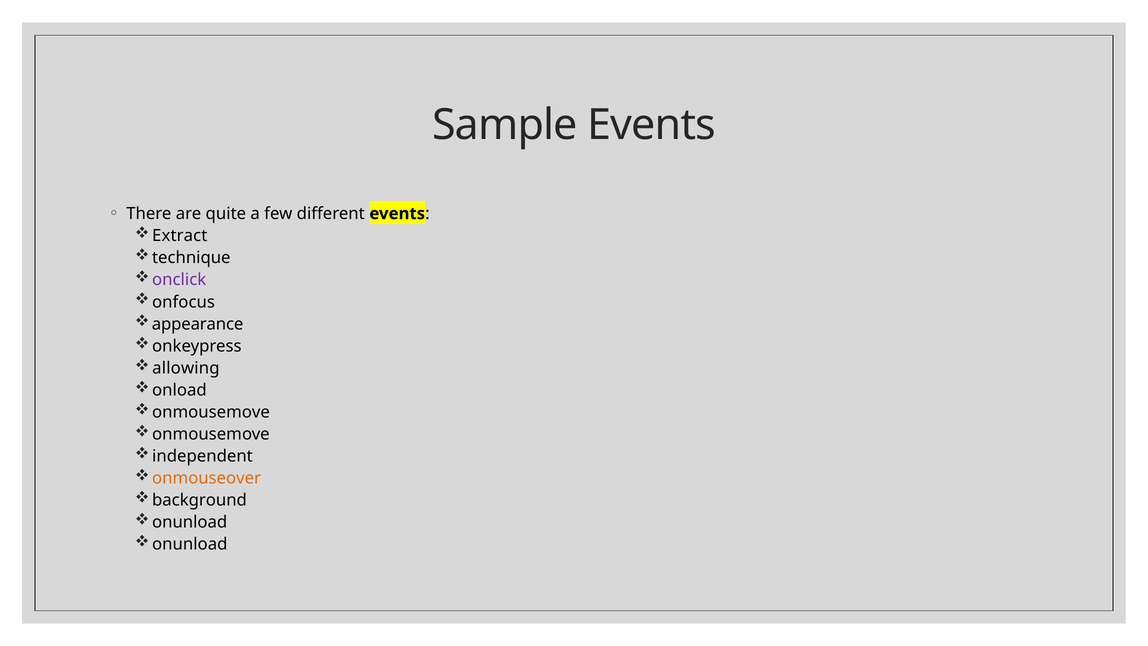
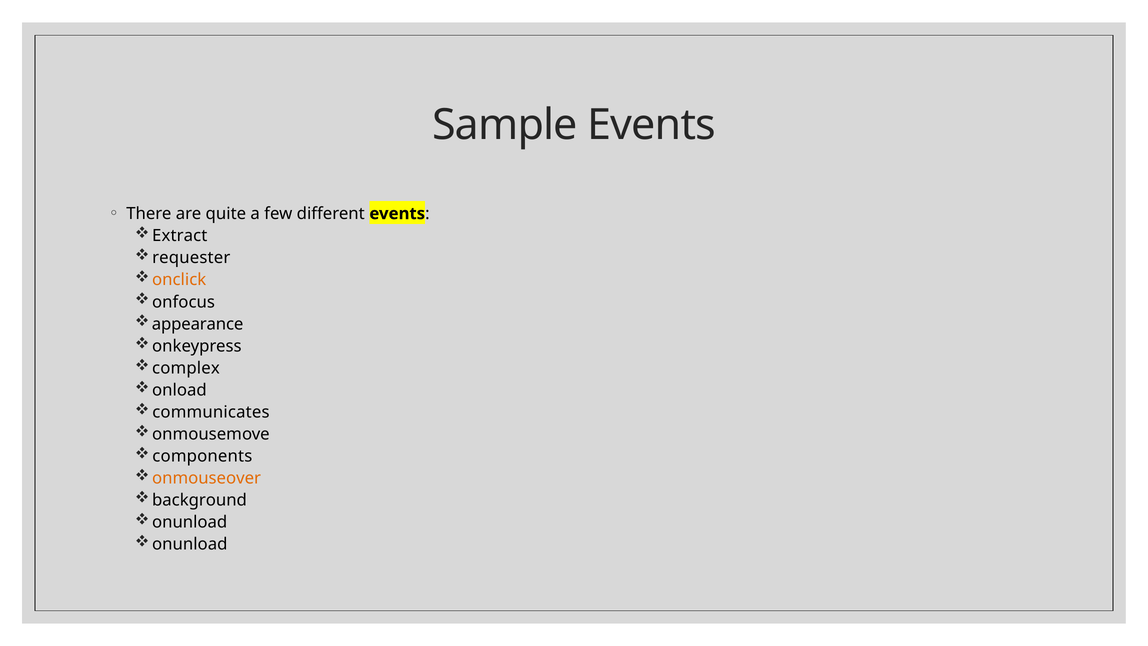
technique: technique -> requester (191, 258)
onclick colour: purple -> orange (179, 280)
allowing: allowing -> complex (186, 368)
onmousemove: onmousemove -> communicates (211, 412)
independent: independent -> components (202, 456)
